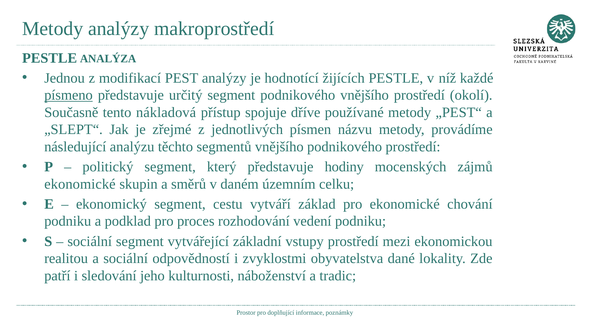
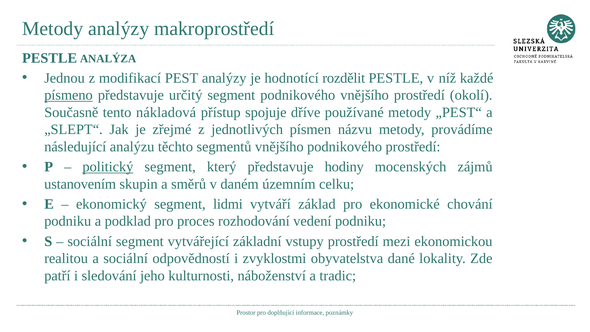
žijících: žijících -> rozdělit (344, 78)
politický underline: none -> present (108, 167)
ekonomické: ekonomické -> ustanovením (80, 184)
cestu: cestu -> lidmi (228, 204)
